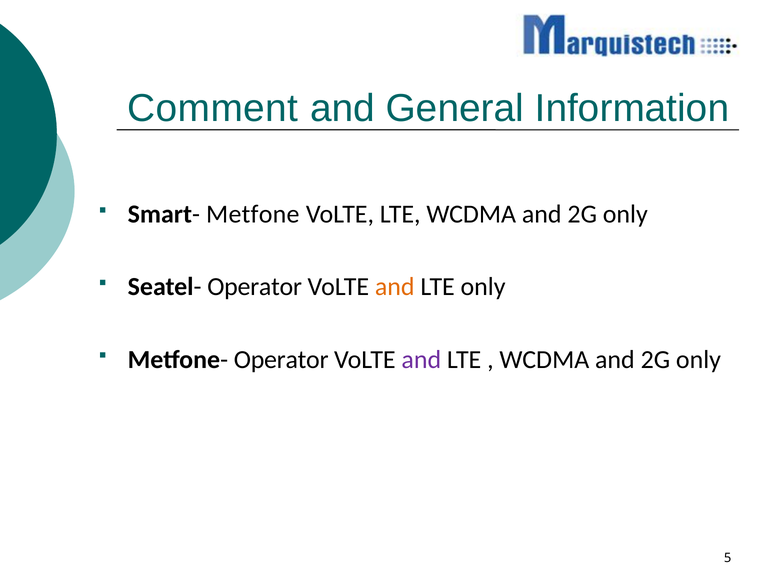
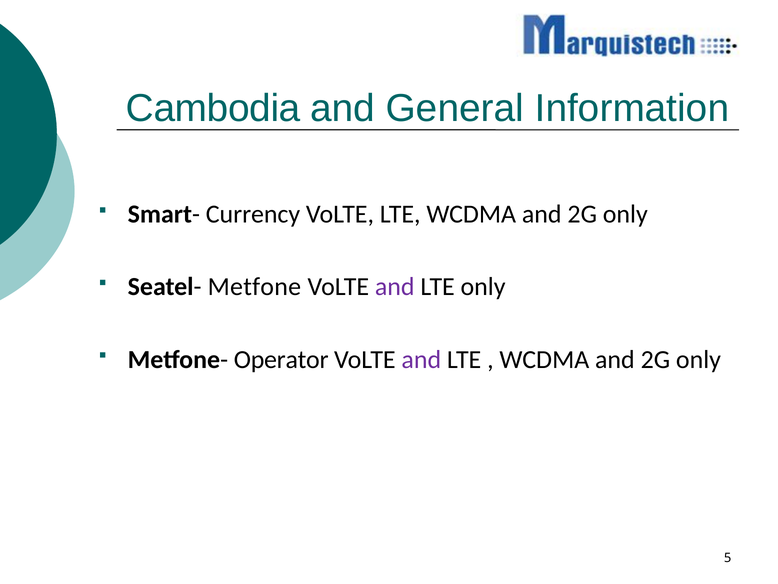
Comment: Comment -> Cambodia (213, 108)
Metfone: Metfone -> Currency (253, 214)
Seatel- Operator: Operator -> Metfone (254, 287)
and colour: orange -> purple (395, 287)
